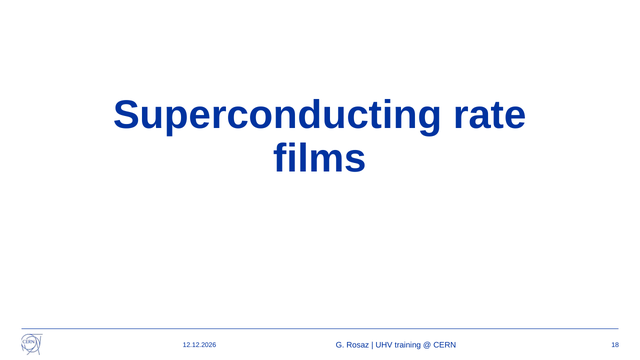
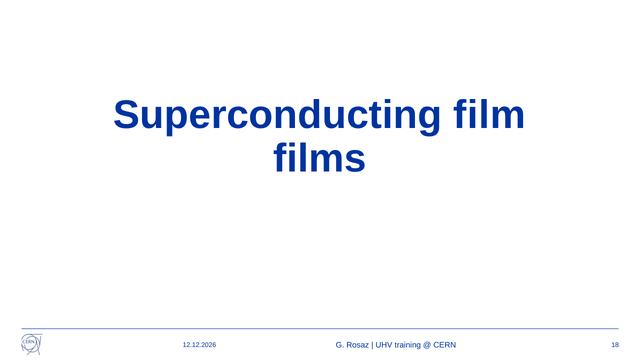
rate: rate -> film (489, 115)
